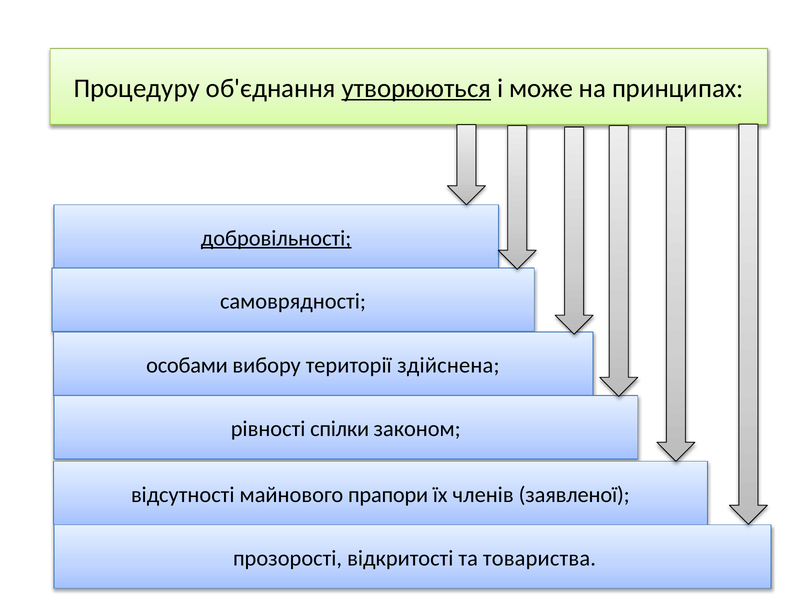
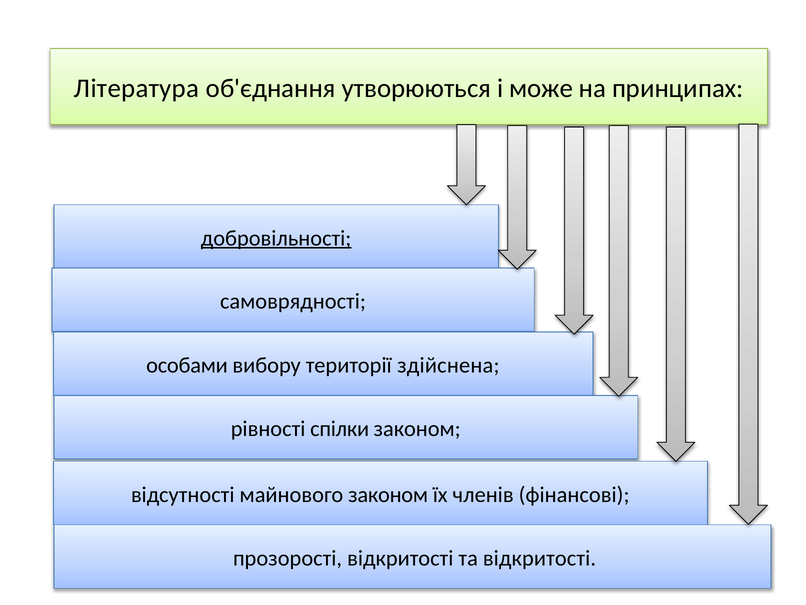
Процедуру: Процедуру -> Література (137, 88)
утворюються underline: present -> none (416, 88)
майнового прапори: прапори -> законом (388, 494)
заявленої: заявленої -> фінансові (574, 494)
та товариства: товариства -> відкритості (539, 558)
